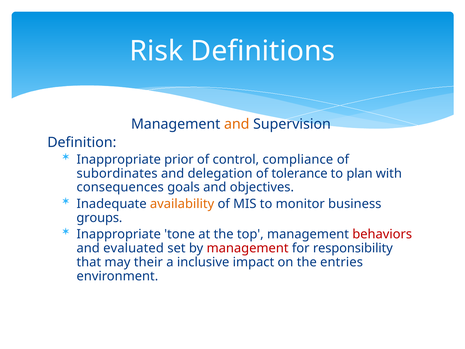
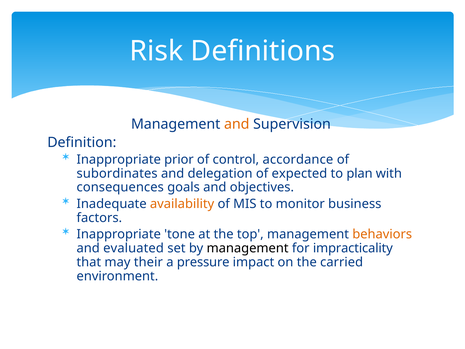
compliance: compliance -> accordance (298, 159)
tolerance: tolerance -> expected (299, 173)
groups: groups -> factors (99, 218)
behaviors colour: red -> orange (382, 234)
management colour: red -> black (248, 248)
responsibility: responsibility -> impracticality (353, 248)
inclusive: inclusive -> pressure (203, 262)
entries: entries -> carried (342, 262)
